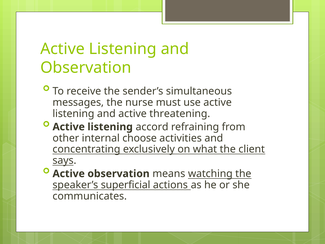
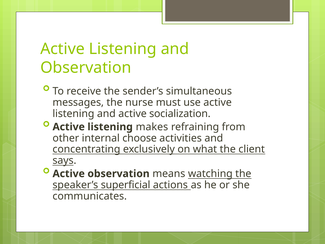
threatening: threatening -> socialization (180, 114)
accord: accord -> makes (152, 127)
